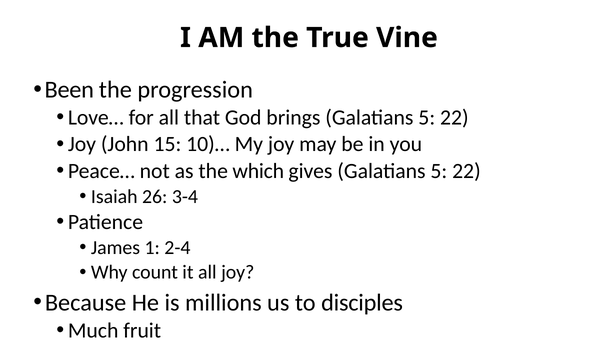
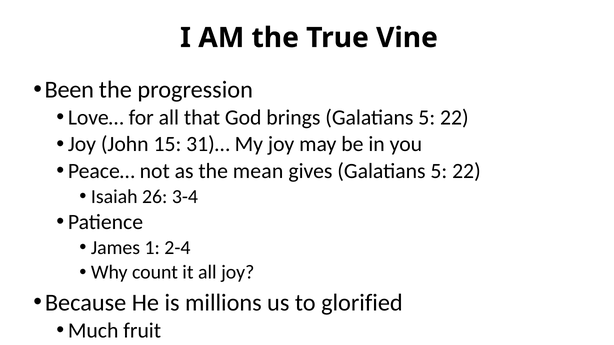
10)…: 10)… -> 31)… (208, 144)
which: which -> mean (258, 171)
disciples: disciples -> glorified (362, 303)
